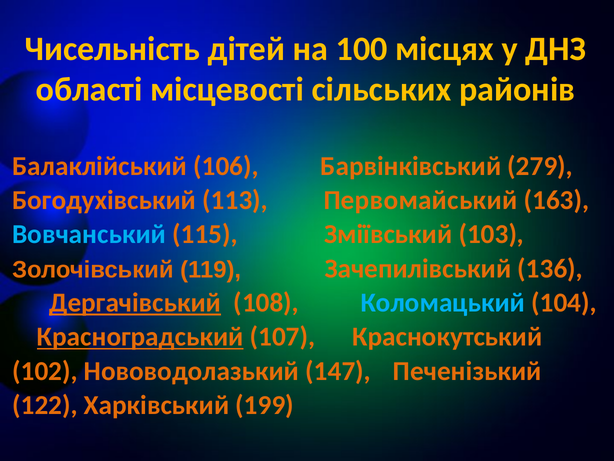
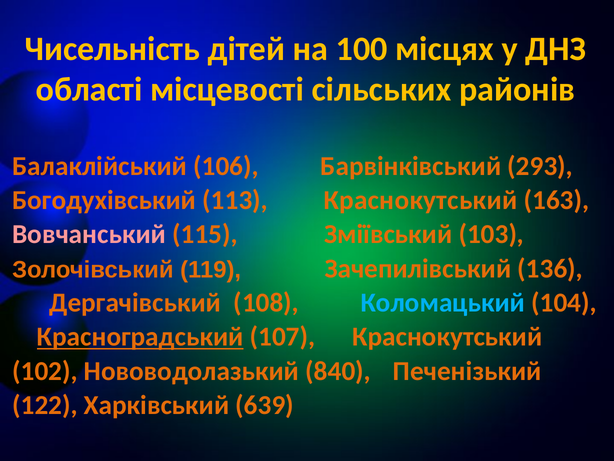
279: 279 -> 293 (540, 166)
113 Первомайський: Первомайський -> Краснокутський (420, 200)
Вовчанський colour: light blue -> pink (89, 234)
Дергачівський underline: present -> none (135, 302)
147: 147 -> 840 (338, 371)
199: 199 -> 639 (265, 405)
